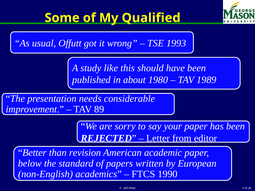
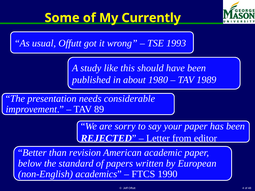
Qualified: Qualified -> Currently (151, 18)
